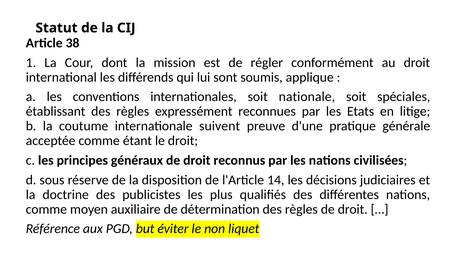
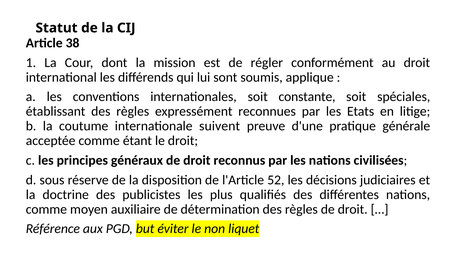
nationale: nationale -> constante (307, 97)
14: 14 -> 52 (276, 180)
